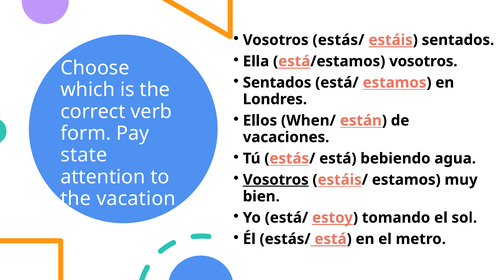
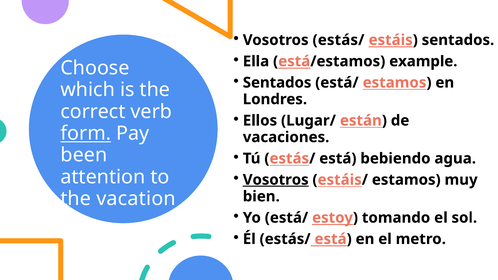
está/estamos vosotros: vosotros -> example (423, 61)
When/: When/ -> Lugar/ (308, 121)
form underline: none -> present (86, 133)
state: state -> been (84, 155)
